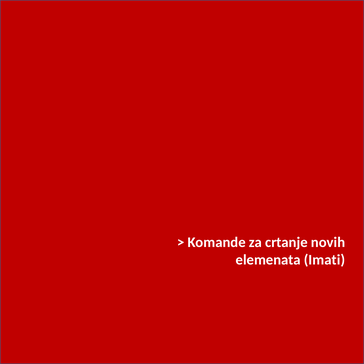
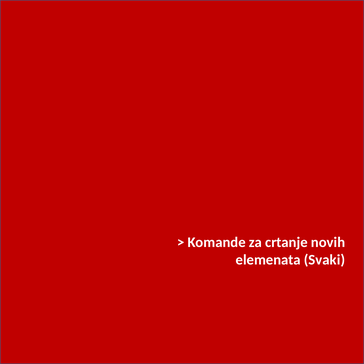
Imati: Imati -> Svaki (324, 260)
